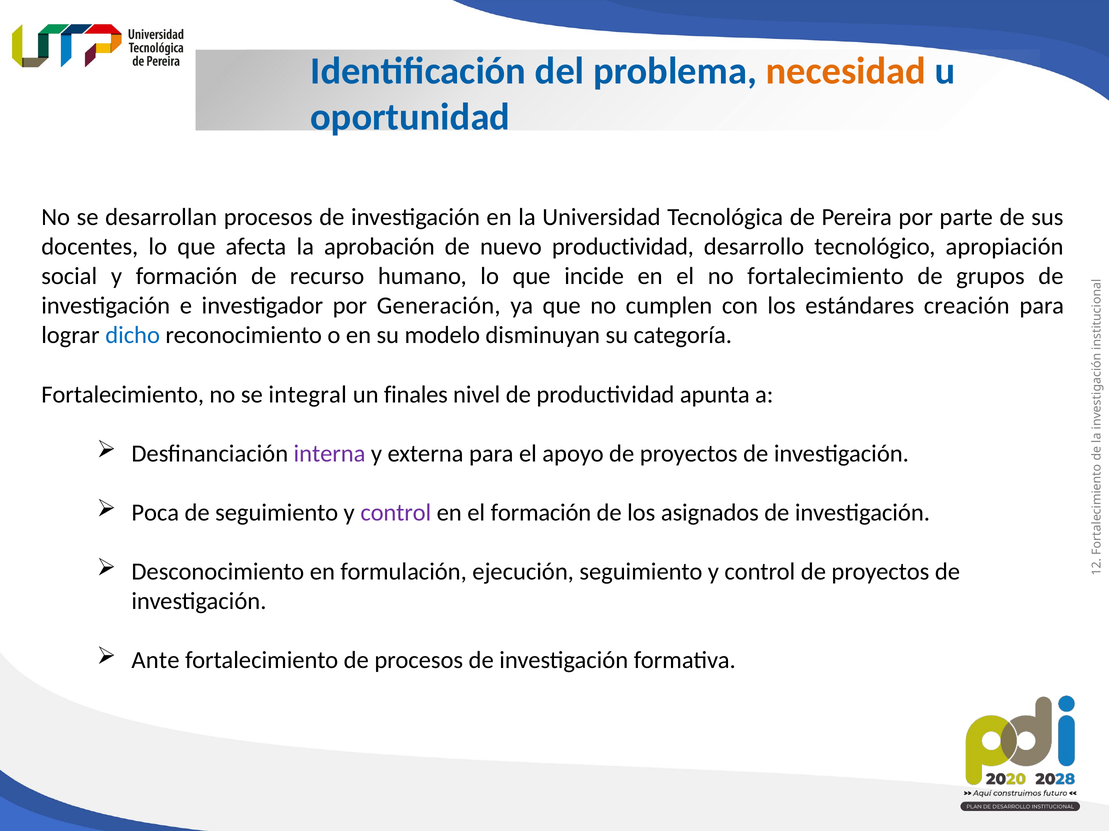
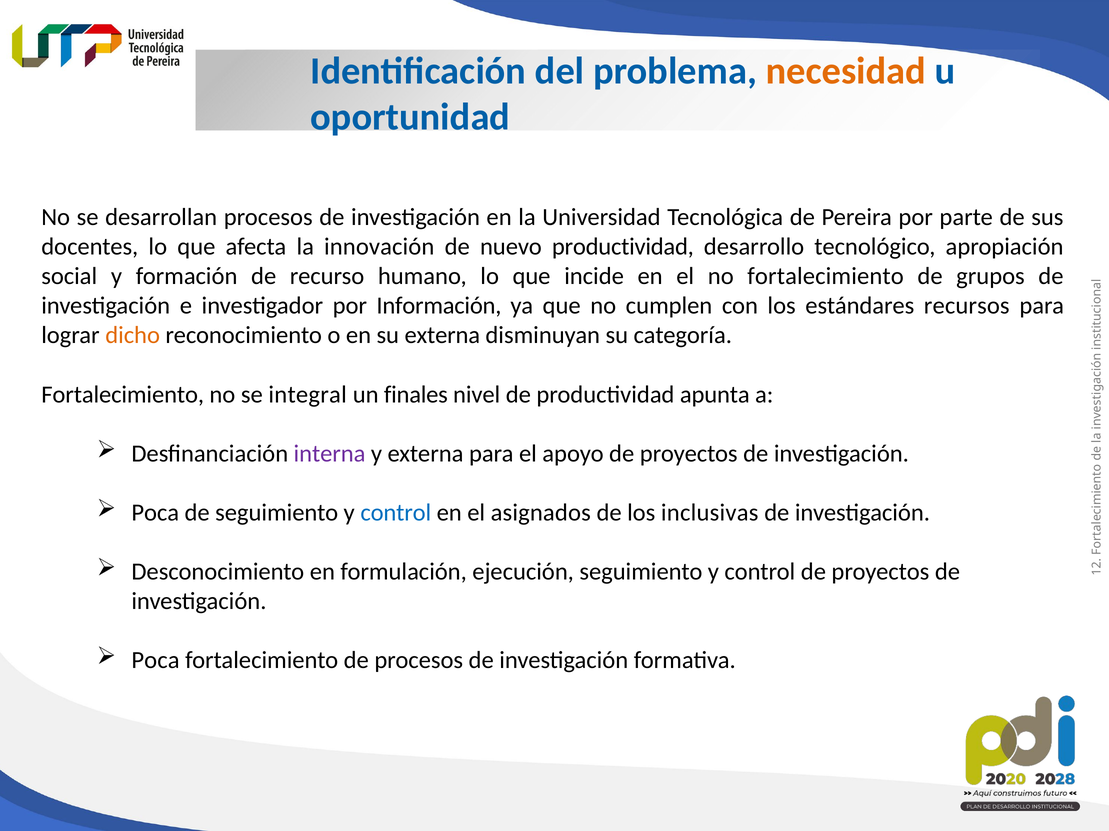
aprobación: aprobación -> innovación (379, 247)
Generación: Generación -> Información (439, 306)
creación: creación -> recursos (967, 306)
dicho colour: blue -> orange (133, 336)
su modelo: modelo -> externa (442, 336)
control colour: purple -> blue (396, 513)
el formación: formación -> asignados (541, 513)
asignados: asignados -> inclusivas (710, 513)
Ante: Ante -> Poca (156, 661)
